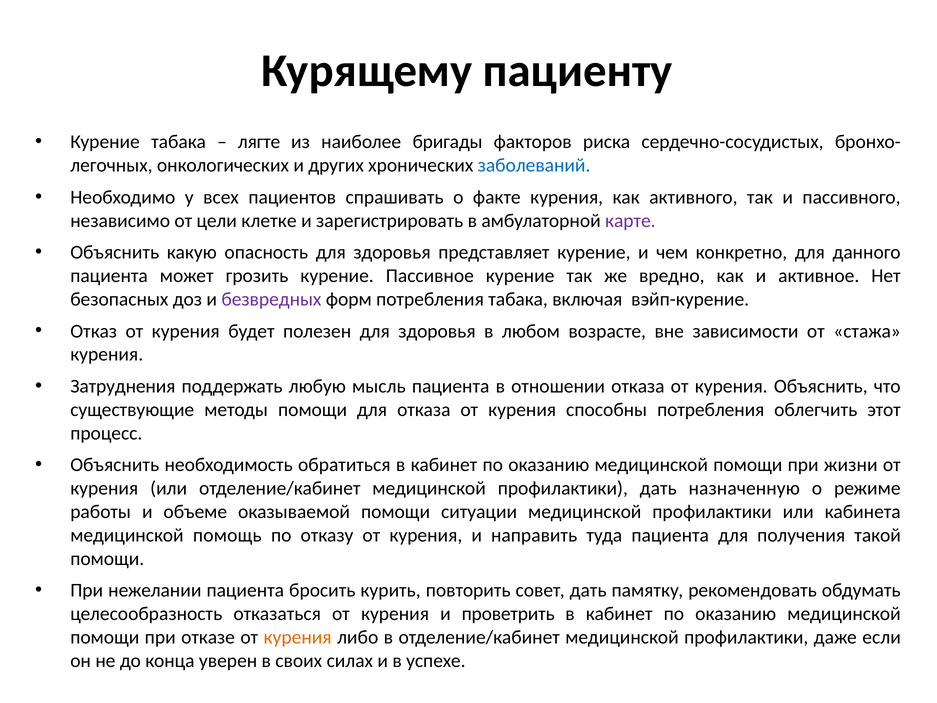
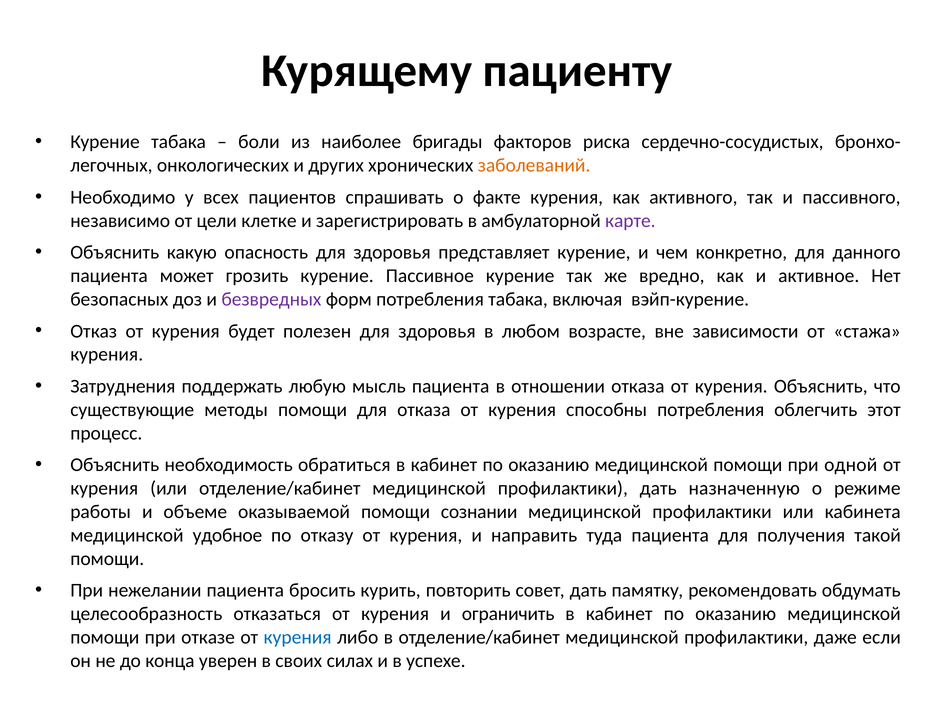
лягте: лягте -> боли (259, 142)
заболеваний colour: blue -> orange (534, 165)
жизни: жизни -> одной (851, 465)
ситуации: ситуации -> сознании (479, 512)
помощь: помощь -> удобное (227, 535)
проветрить: проветрить -> ограничить (508, 614)
курения colour: orange -> blue (298, 637)
